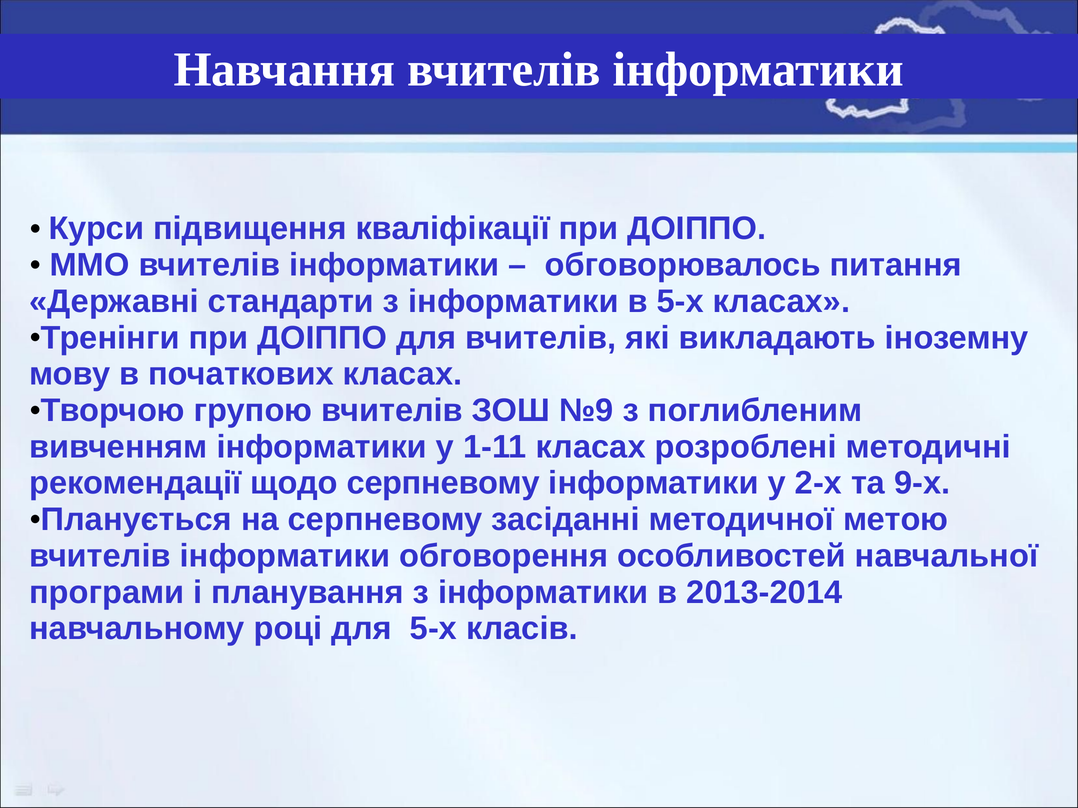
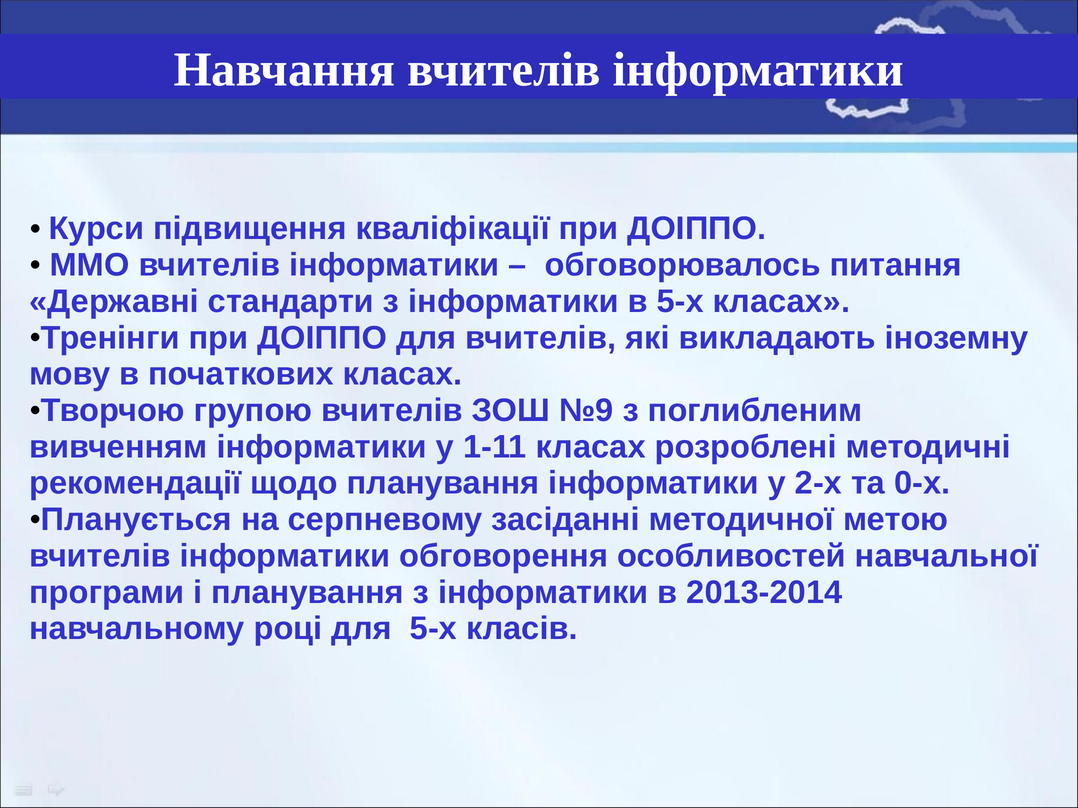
щодо серпневому: серпневому -> планування (443, 483)
9-х: 9-х -> 0-х (922, 483)
